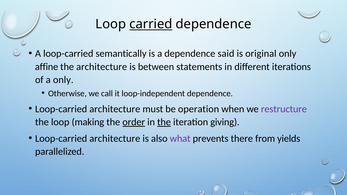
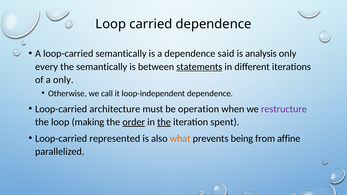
carried underline: present -> none (151, 24)
original: original -> analysis (261, 54)
affine: affine -> every (47, 67)
the architecture: architecture -> semantically (102, 67)
statements underline: none -> present (199, 67)
giving: giving -> spent (225, 122)
architecture: architecture -> represented (115, 139)
what colour: purple -> orange (180, 139)
there: there -> being (242, 139)
yields: yields -> affine (289, 139)
